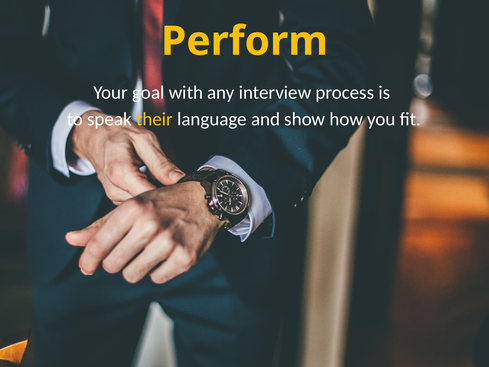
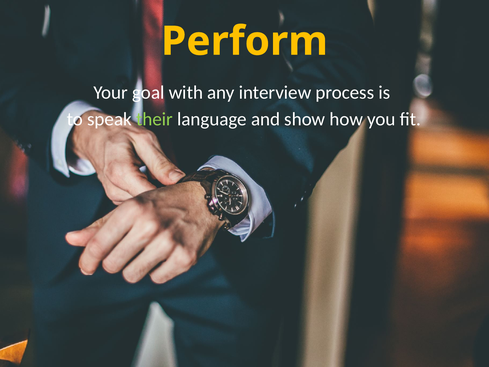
their colour: yellow -> light green (154, 119)
